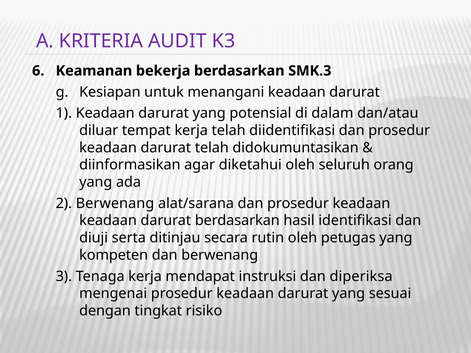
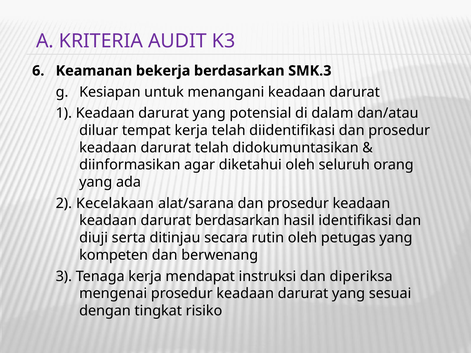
2 Berwenang: Berwenang -> Kecelakaan (115, 203)
